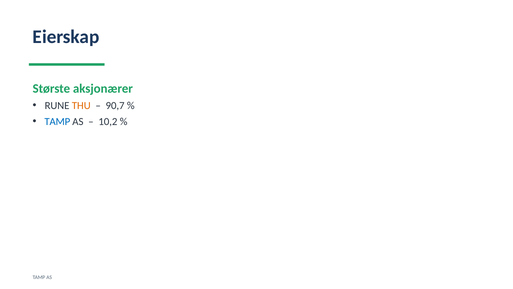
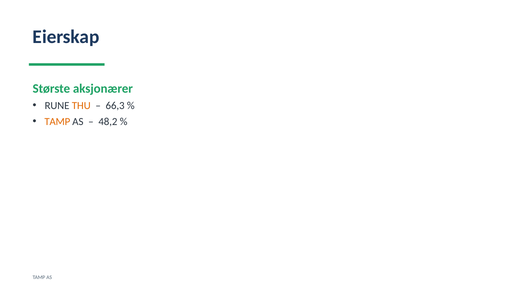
90,7: 90,7 -> 66,3 (115, 105)
TAMP colour: blue -> orange (57, 122)
10,2: 10,2 -> 48,2 (108, 122)
